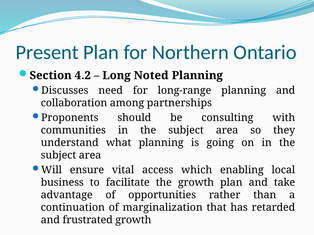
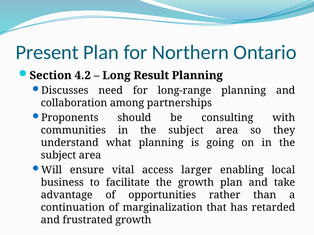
Noted: Noted -> Result (151, 76)
which: which -> larger (197, 170)
